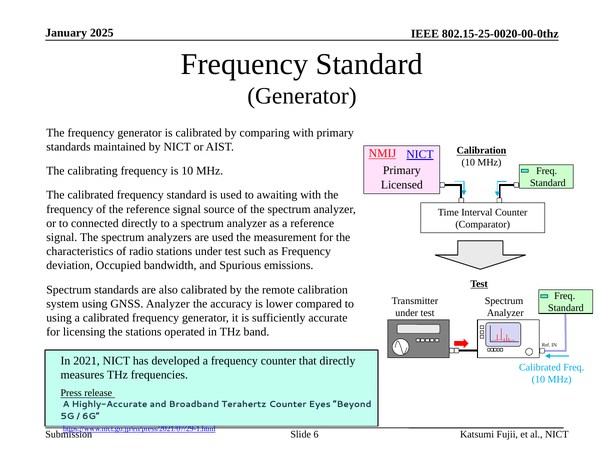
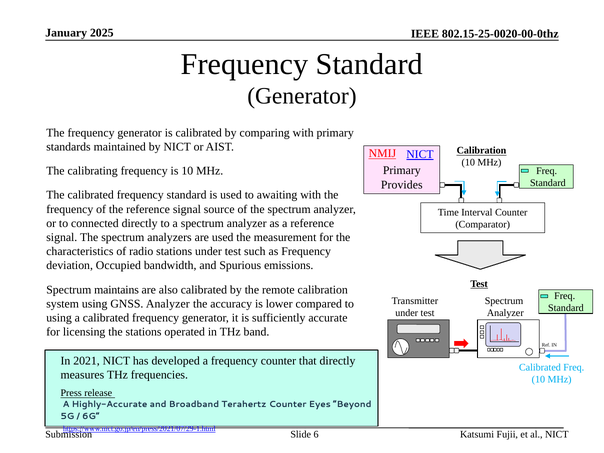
Licensed: Licensed -> Provides (402, 185)
Spectrum standards: standards -> maintains (116, 290)
